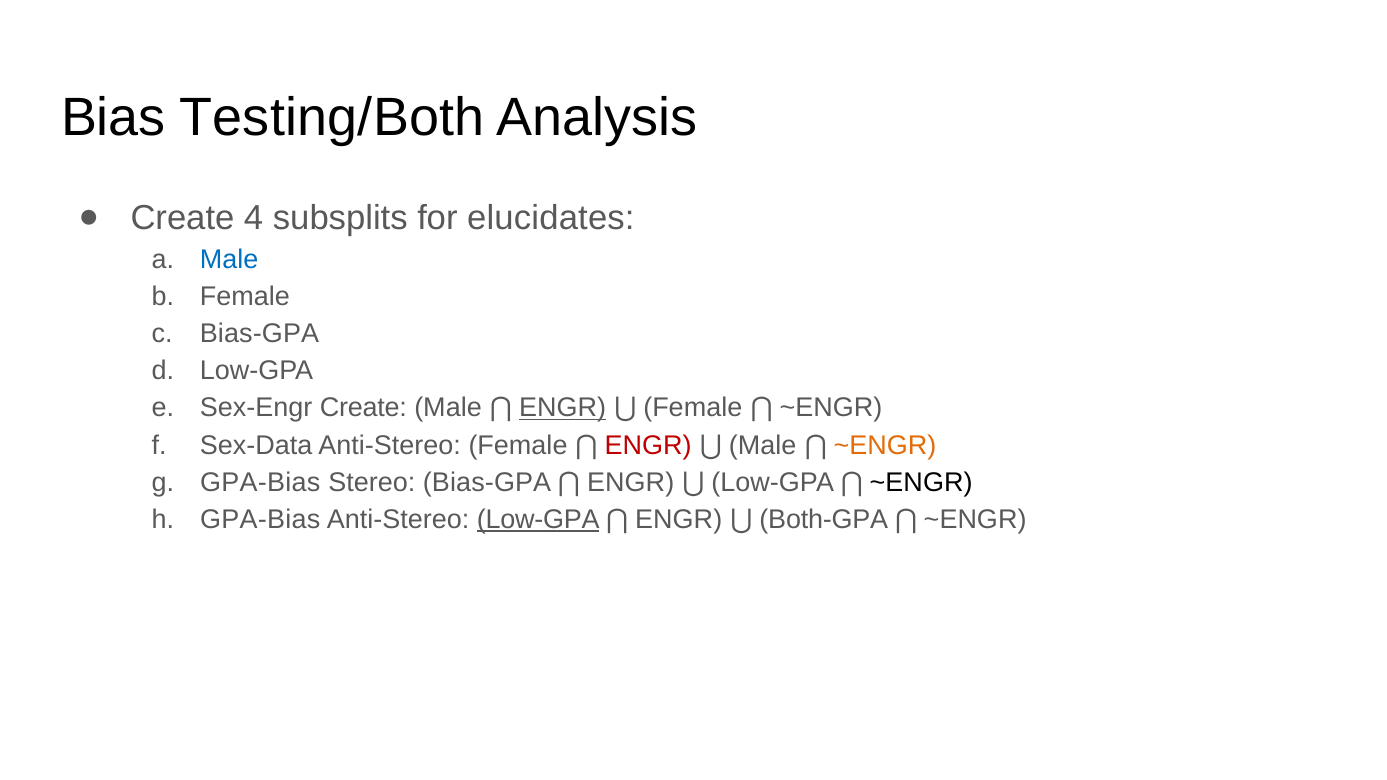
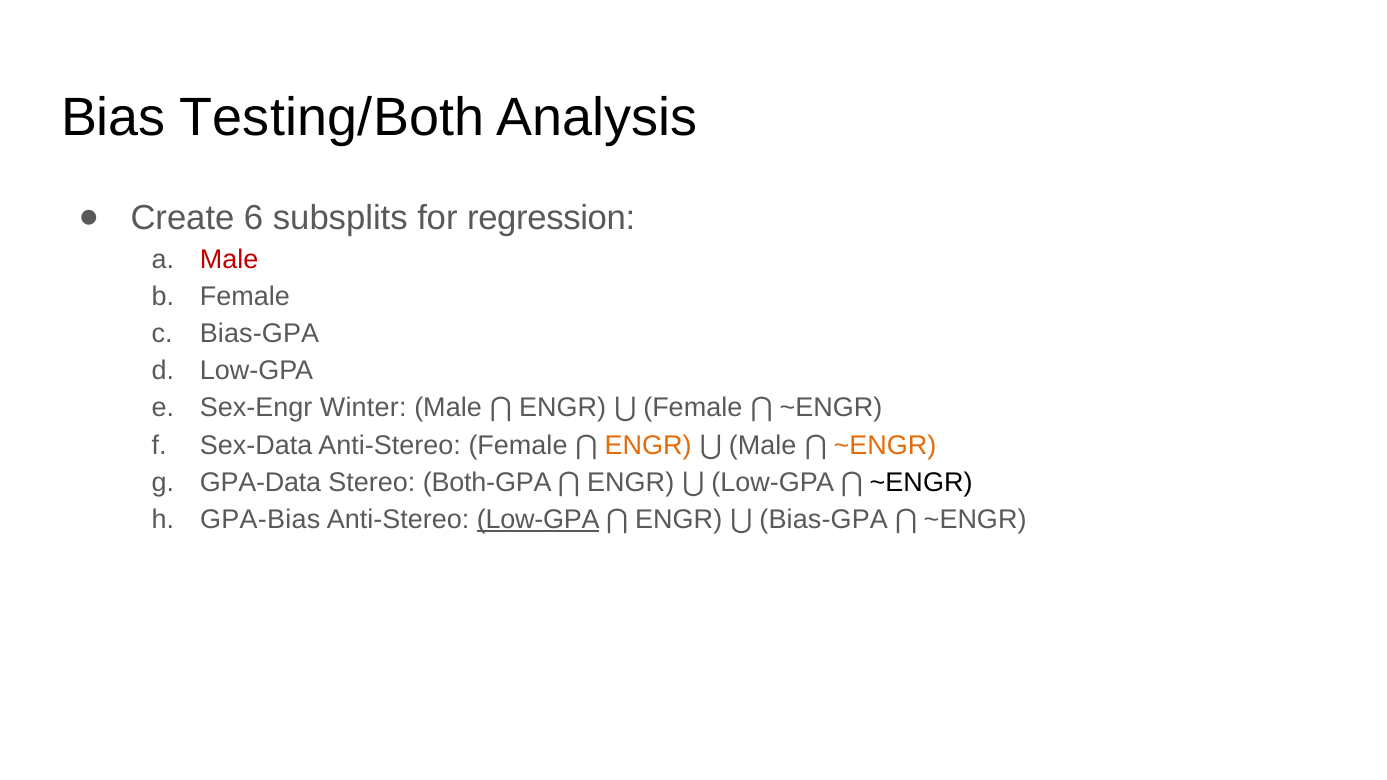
4: 4 -> 6 (254, 218)
elucidates: elucidates -> regression (551, 218)
Male colour: blue -> red (229, 259)
Sex-Engr Create: Create -> Winter (363, 408)
ENGR underline: present -> none (563, 408)
ENGR colour: red -> orange (648, 445)
GPA-Bias: GPA-Bias -> GPA-Data (260, 483)
Stereo Bias-GPA: Bias-GPA -> Both-GPA (487, 483)
ENGR Both-GPA: Both-GPA -> Bias-GPA (824, 520)
